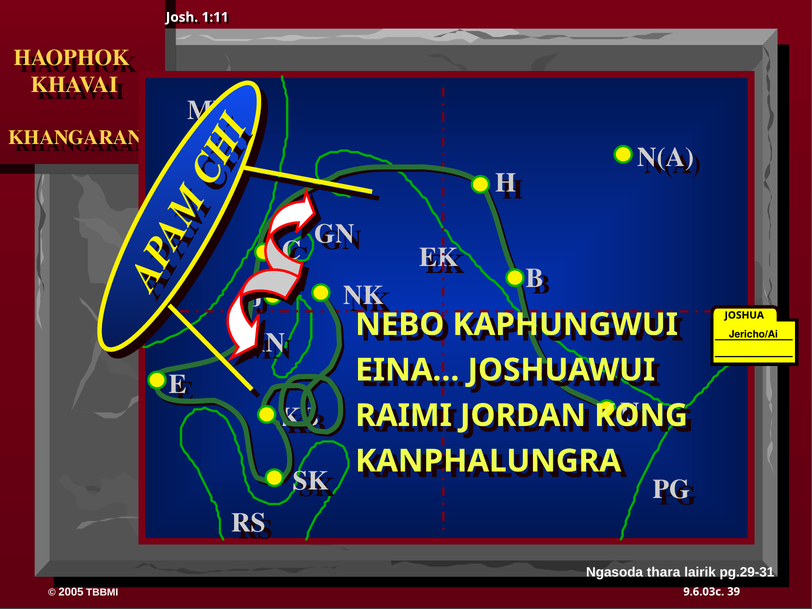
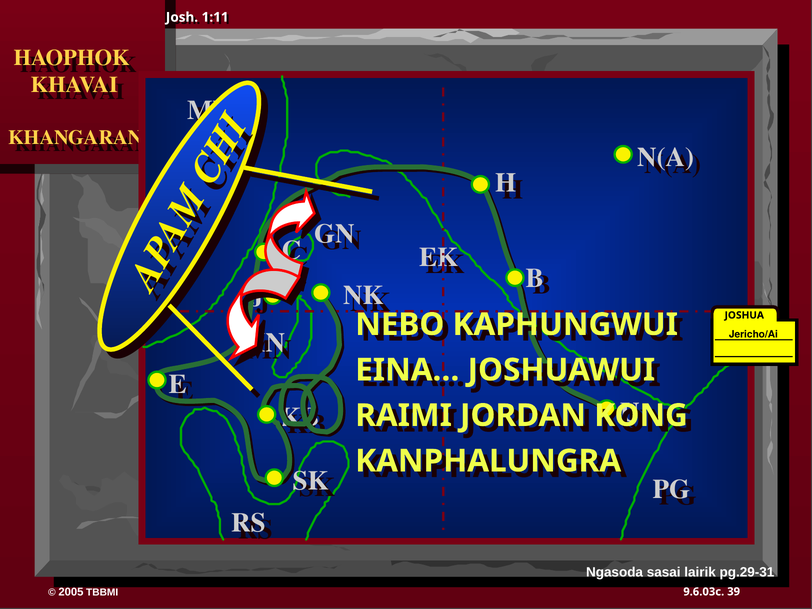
thara: thara -> sasai (664, 572)
